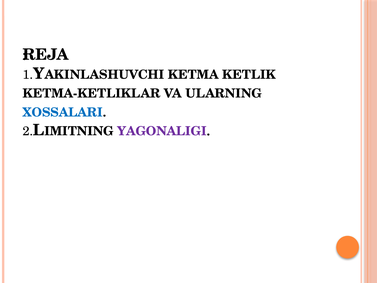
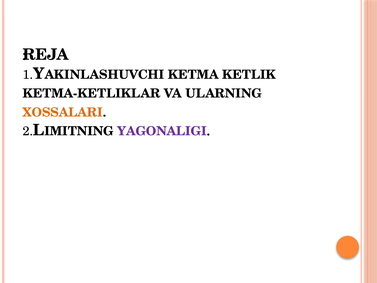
XOSSALARI colour: blue -> orange (63, 112)
